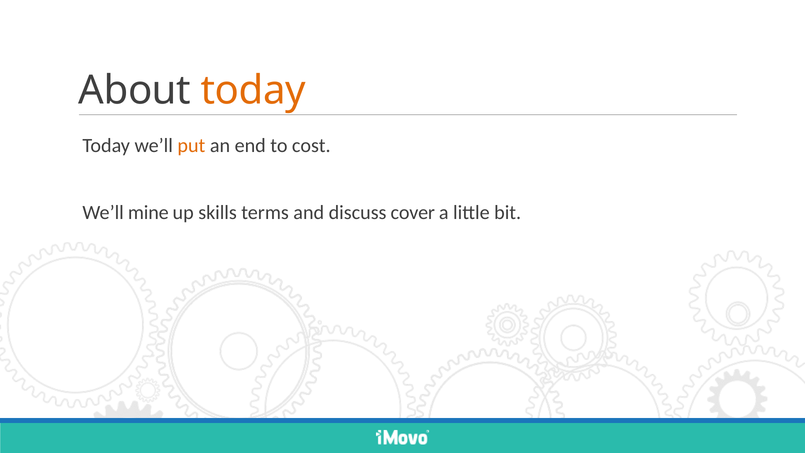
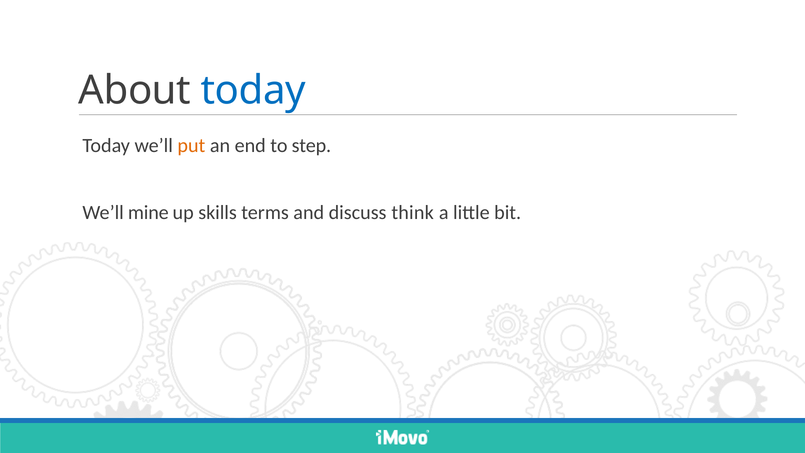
today colour: orange -> blue (253, 90)
cost: cost -> step (311, 146)
cover: cover -> think (413, 213)
